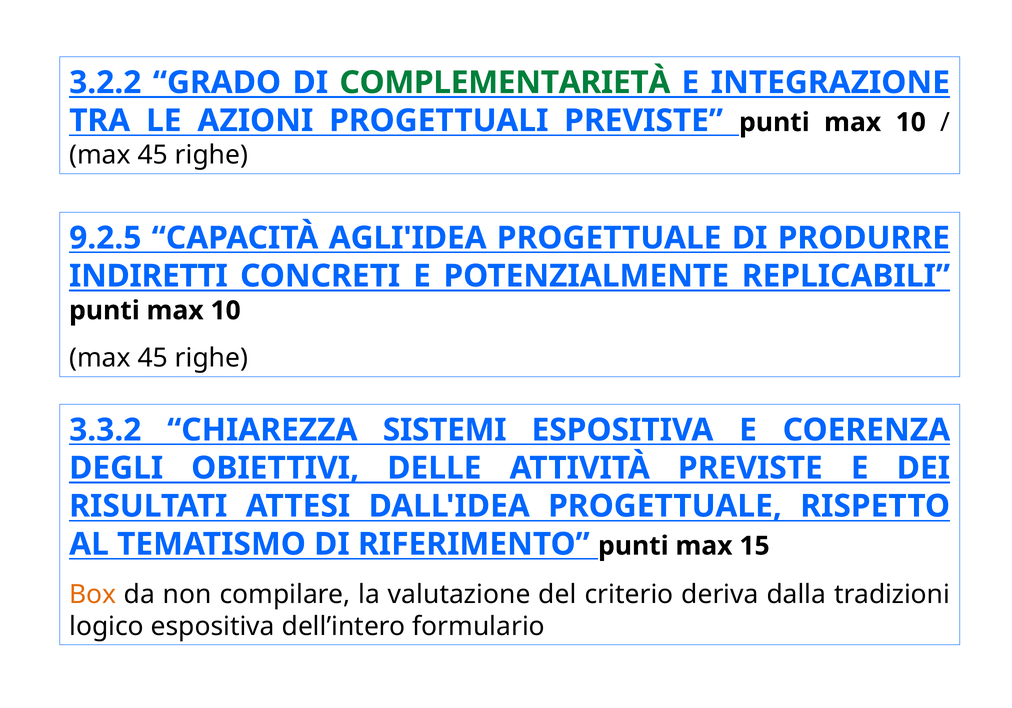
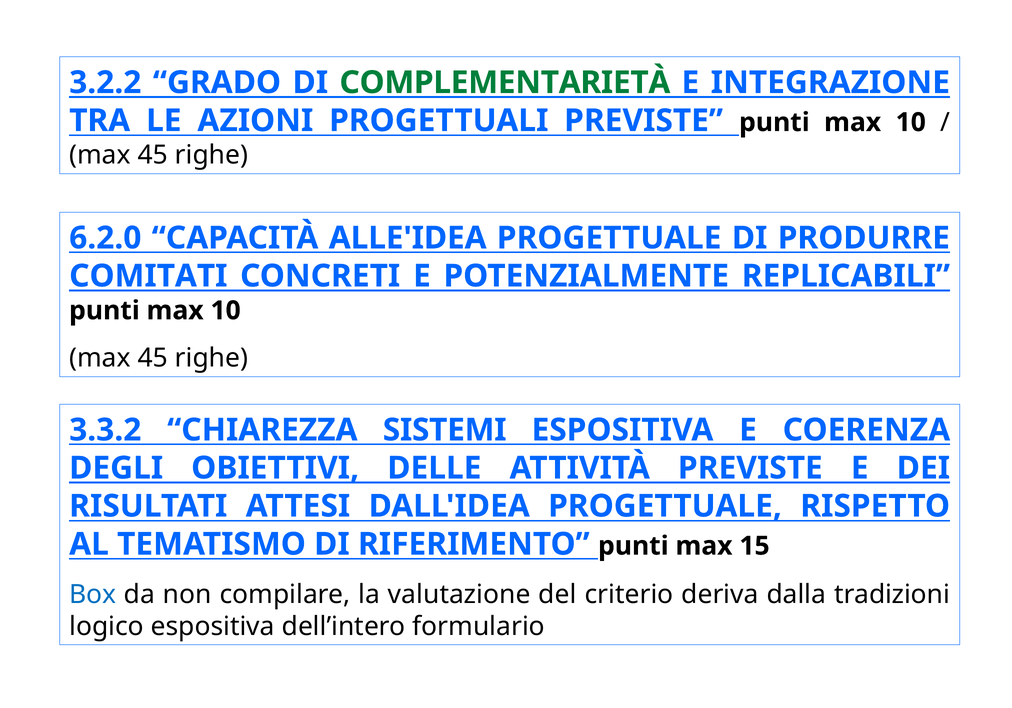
9.2.5: 9.2.5 -> 6.2.0 (105, 238)
AGLI'IDEA: AGLI'IDEA -> ALLE'IDEA (408, 238)
INDIRETTI: INDIRETTI -> COMITATI (148, 276)
Box colour: orange -> blue (93, 595)
